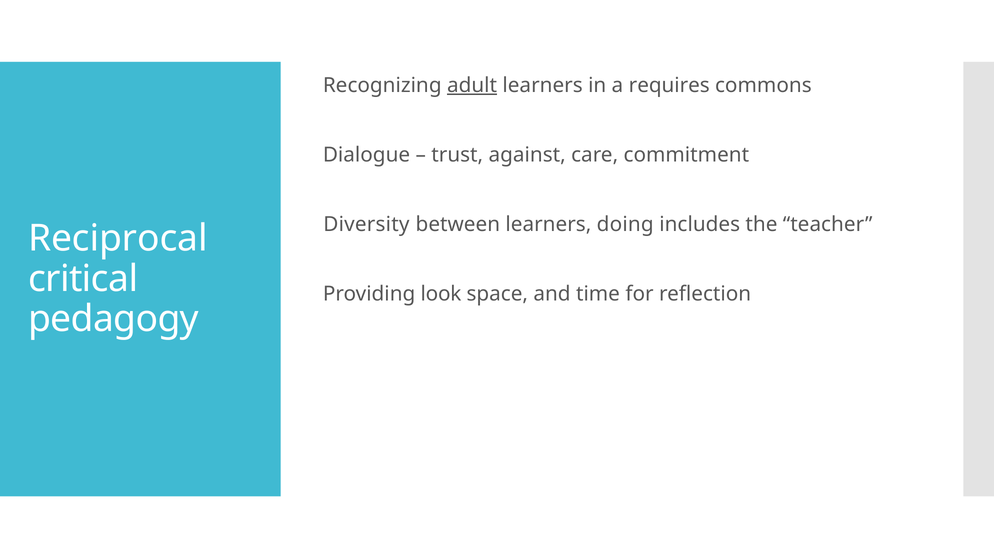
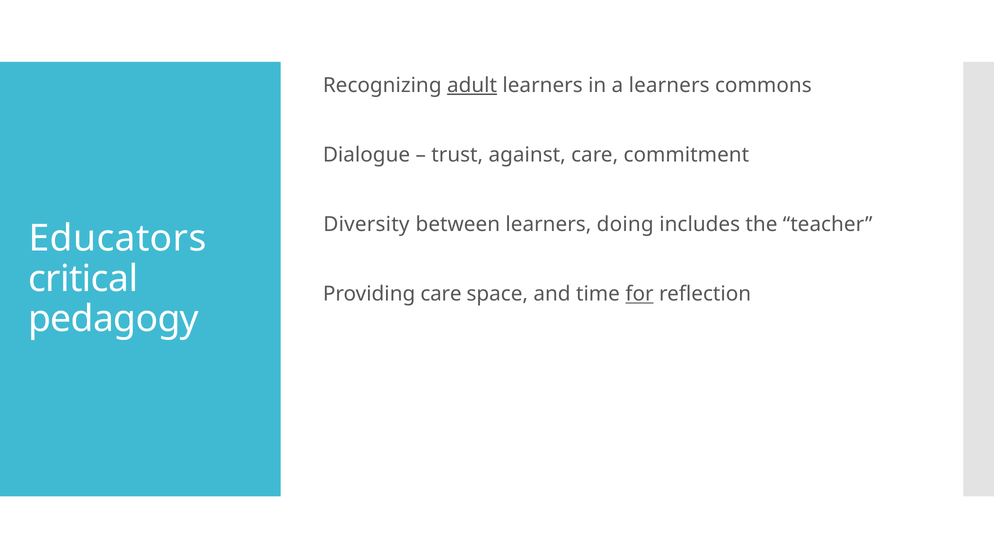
a requires: requires -> learners (669, 85)
Reciprocal: Reciprocal -> Educators (118, 239)
Providing look: look -> care (441, 294)
for underline: none -> present (639, 294)
